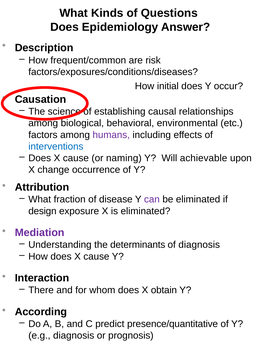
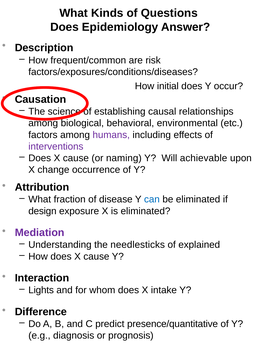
interventions colour: blue -> purple (56, 147)
can colour: purple -> blue (152, 200)
determinants: determinants -> needlesticks (138, 245)
of diagnosis: diagnosis -> explained (199, 245)
There: There -> Lights (41, 290)
obtain: obtain -> intake (164, 290)
According: According -> Difference (41, 312)
